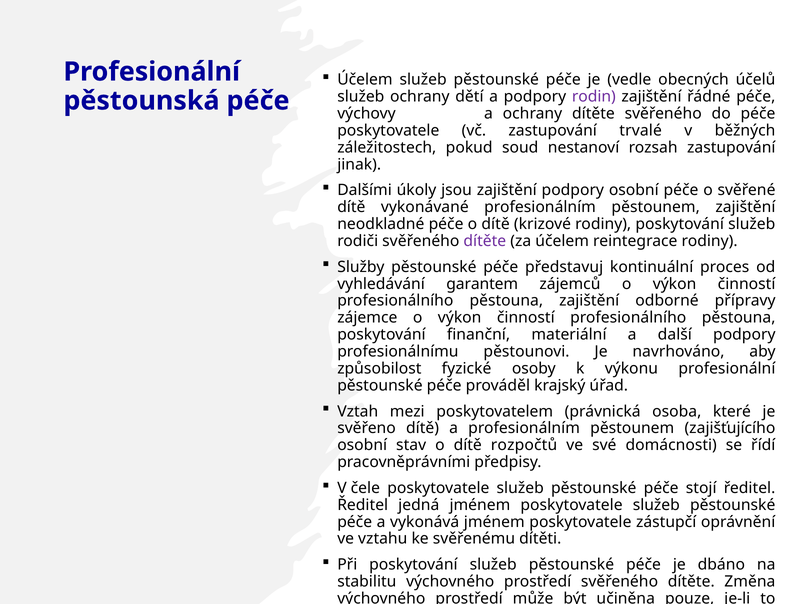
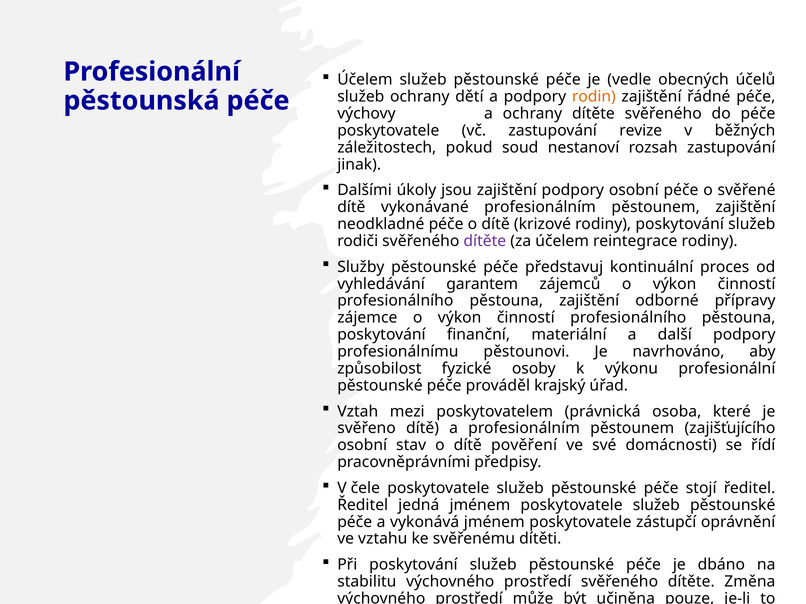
rodin colour: purple -> orange (594, 97)
trvalé: trvalé -> revize (641, 131)
rozpočtů: rozpočtů -> pověření (524, 446)
